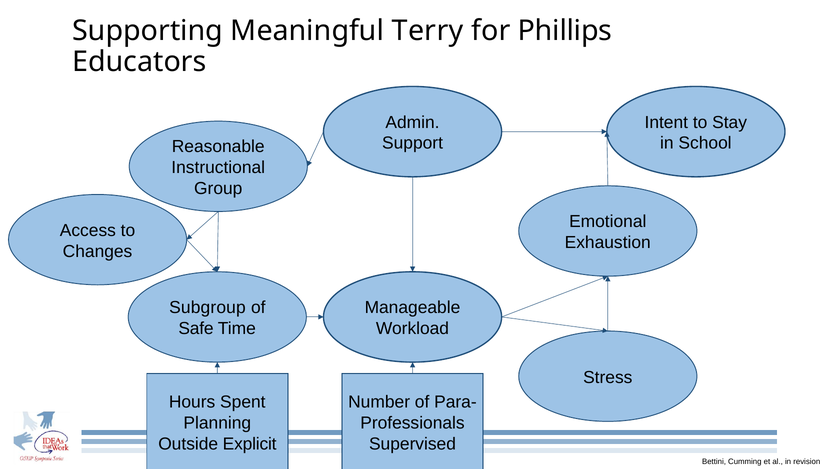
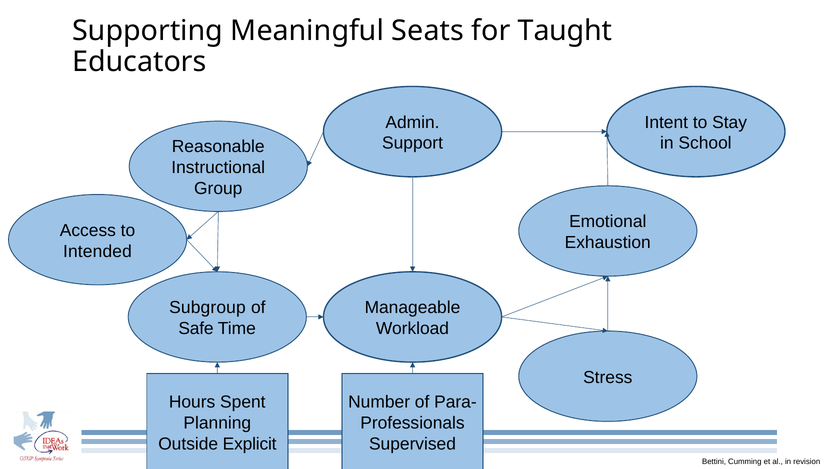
Terry: Terry -> Seats (428, 31)
Phillips: Phillips -> Taught (565, 31)
Changes: Changes -> Intended (97, 251)
